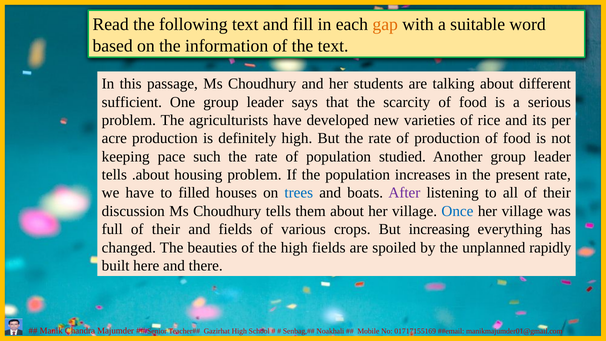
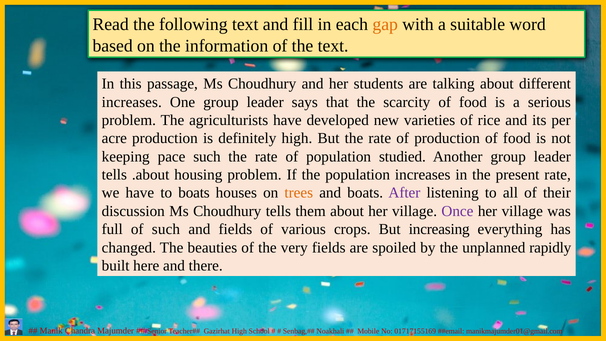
sufficient: sufficient -> increases (132, 102)
to filled: filled -> boats (194, 193)
trees colour: blue -> orange (299, 193)
Once colour: blue -> purple (457, 211)
full of their: their -> such (166, 229)
the high: high -> very (294, 247)
